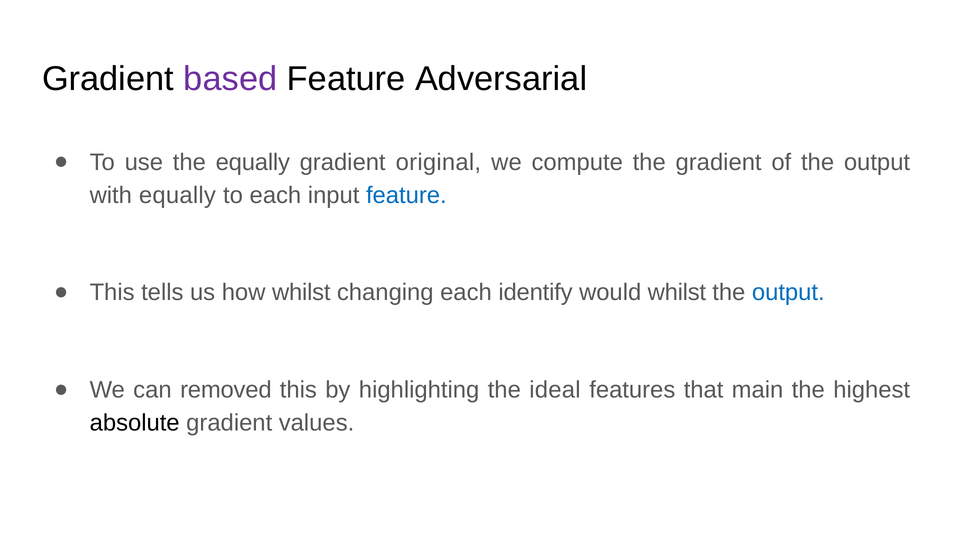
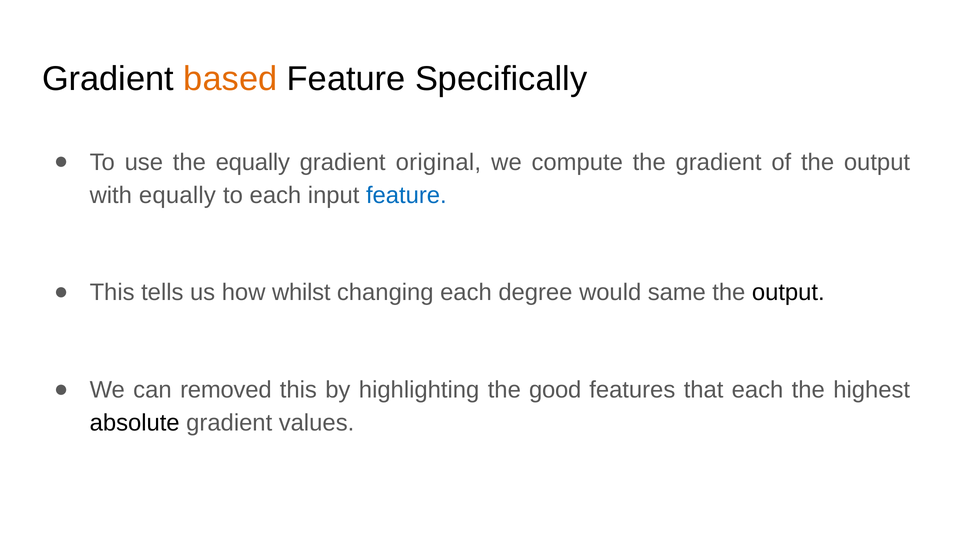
based colour: purple -> orange (230, 79)
Adversarial: Adversarial -> Specifically (501, 79)
identify: identify -> degree (535, 293)
would whilst: whilst -> same (677, 293)
output colour: blue -> black (788, 293)
ideal: ideal -> good (555, 390)
that main: main -> each (758, 390)
